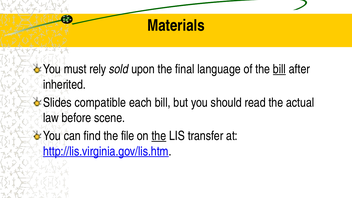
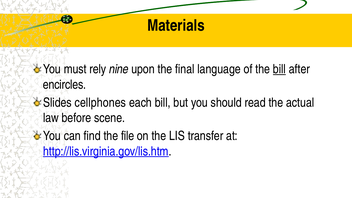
sold: sold -> nine (119, 69)
inherited: inherited -> encircles (65, 85)
compatible: compatible -> cellphones (100, 103)
the underline: present -> none (159, 136)
